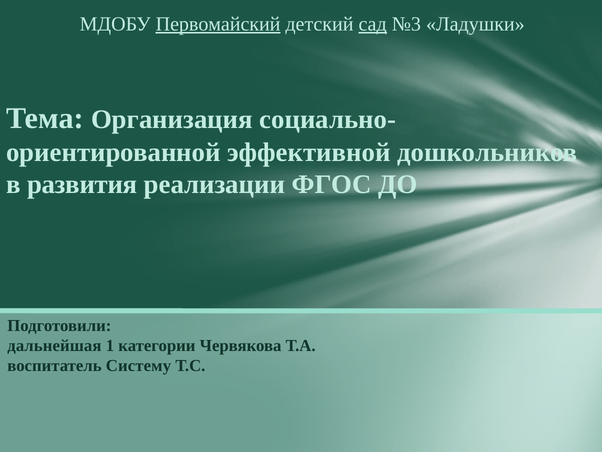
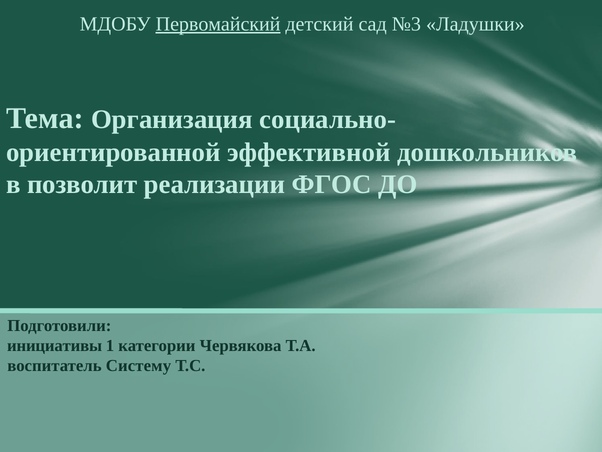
сад underline: present -> none (373, 24)
развития: развития -> позволит (82, 184)
дальнейшая: дальнейшая -> инициативы (55, 345)
